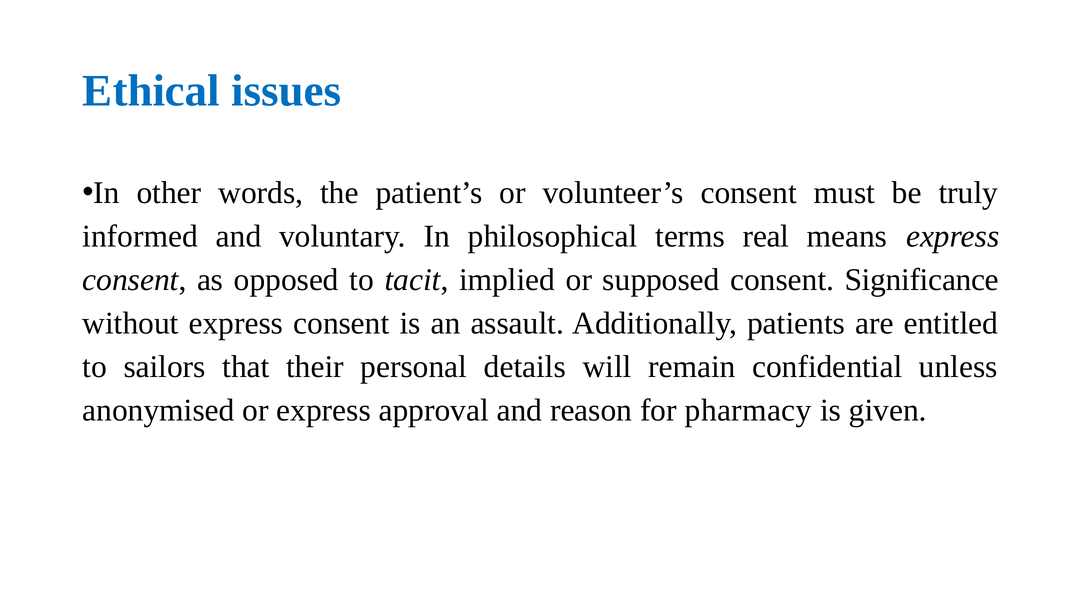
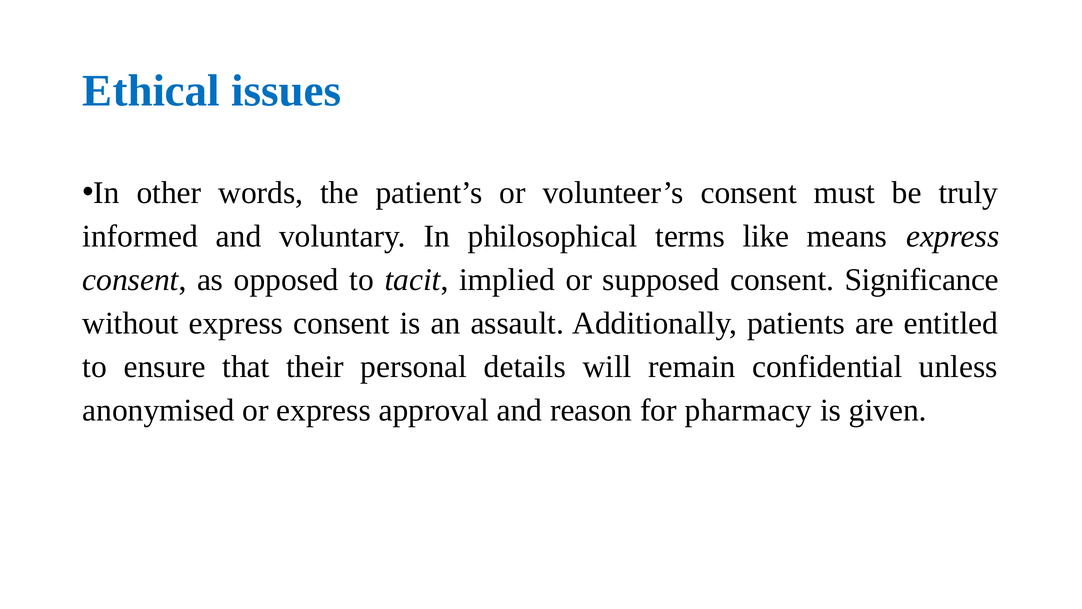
real: real -> like (766, 236)
sailors: sailors -> ensure (165, 367)
